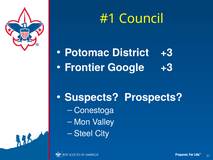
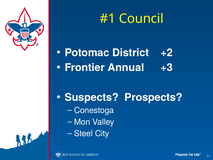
District +3: +3 -> +2 (167, 53)
Google: Google -> Annual (126, 67)
